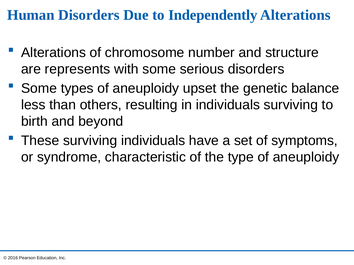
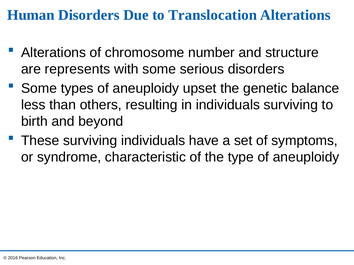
Independently: Independently -> Translocation (213, 15)
